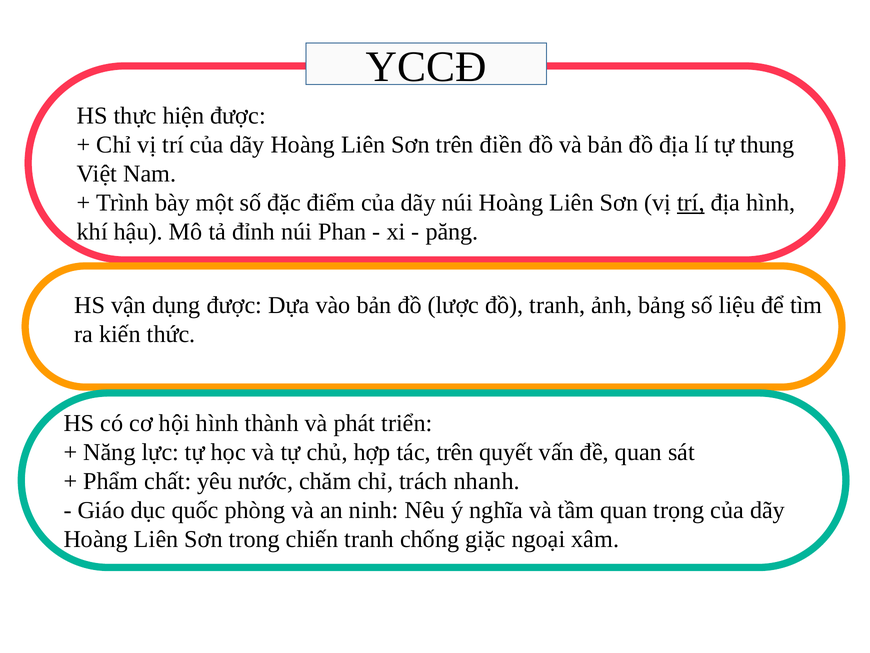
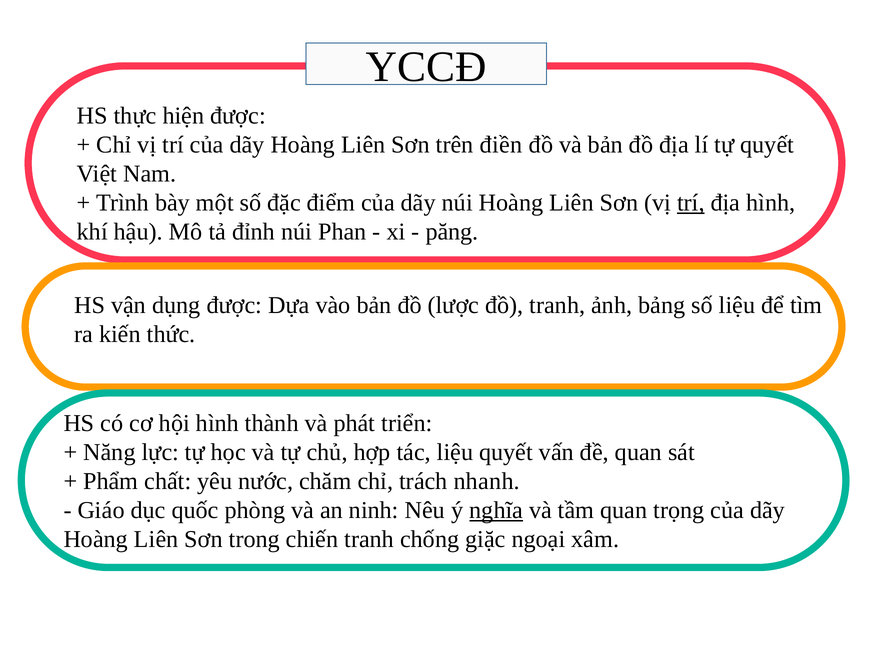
tự thung: thung -> quyết (767, 145)
tác trên: trên -> liệu (455, 452)
nghĩa underline: none -> present (496, 510)
